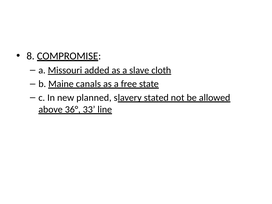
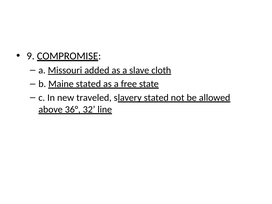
8: 8 -> 9 (31, 56)
Maine canals: canals -> stated (88, 84)
planned: planned -> traveled (94, 98)
33: 33 -> 32 (89, 109)
